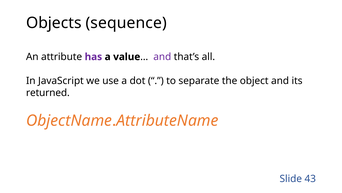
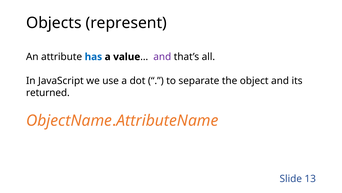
sequence: sequence -> represent (126, 23)
has colour: purple -> blue (93, 57)
43: 43 -> 13 (310, 178)
